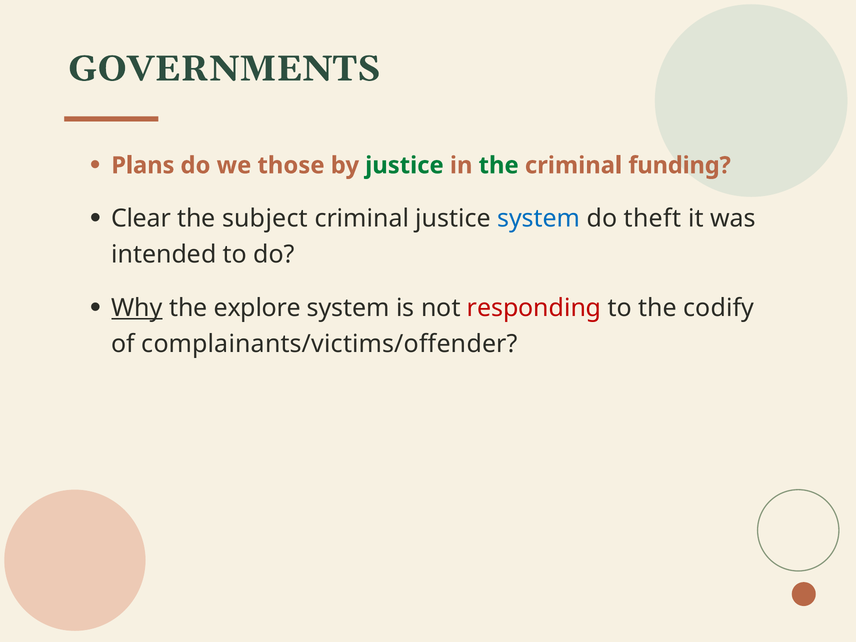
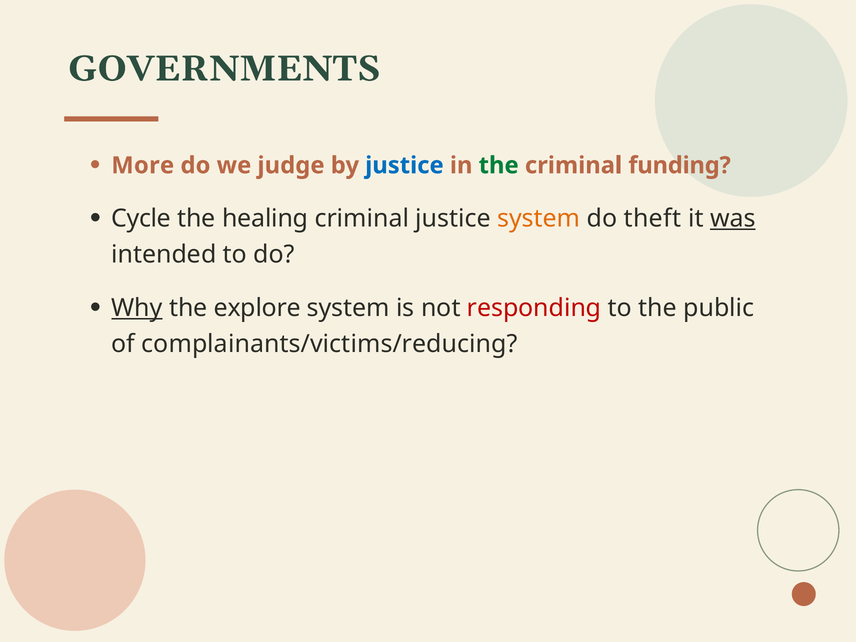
Plans: Plans -> More (143, 165)
those: those -> judge (291, 165)
justice colour: green -> blue (404, 165)
Clear: Clear -> Cycle (141, 219)
subject: subject -> healing (265, 219)
system colour: blue -> orange (539, 219)
was underline: none -> present (733, 219)
codify: codify -> public (719, 308)
complainants/victims/offender: complainants/victims/offender -> complainants/victims/reducing (330, 344)
